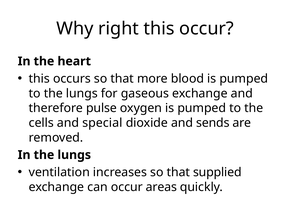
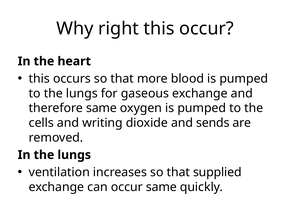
therefore pulse: pulse -> same (101, 108)
special: special -> writing (102, 123)
occur areas: areas -> same (161, 187)
